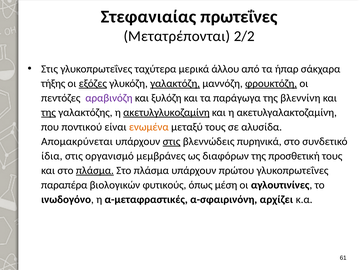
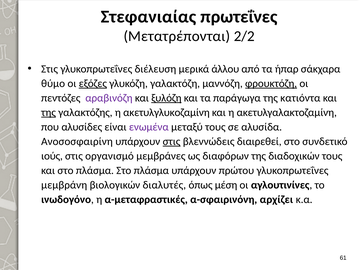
ταχύτερα: ταχύτερα -> διέλευση (155, 69)
τήξης: τήξης -> θύμο (53, 83)
γαλακτόζη underline: present -> none (175, 83)
ξυλόζη underline: none -> present (166, 98)
βλεννίνη: βλεννίνη -> κατιόντα (300, 98)
ακετυλγλυκοζαμίνη underline: present -> none (166, 112)
ποντικού: ποντικού -> αλυσίδες (82, 127)
ενωμένα colour: orange -> purple (149, 127)
Απομακρύνεται: Απομακρύνεται -> Ανοσοσφαιρίνη (77, 141)
πυρηνικά: πυρηνικά -> διαιρεθεί (259, 141)
ίδια: ίδια -> ιούς (52, 156)
προσθετική: προσθετική -> διαδοχικών (294, 156)
πλάσμα underline: present -> none (95, 170)
παραπέρα: παραπέρα -> μεμβράνη (64, 185)
φυτικούς: φυτικούς -> διαλυτές (164, 185)
